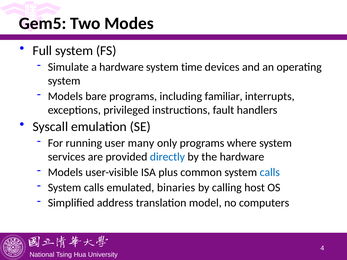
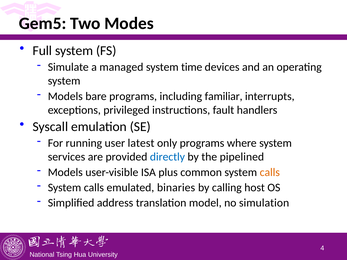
a hardware: hardware -> managed (121, 67)
many: many -> latest (141, 143)
the hardware: hardware -> pipelined (242, 157)
calls colour: blue -> orange (270, 172)
computers: computers -> simulation (264, 203)
